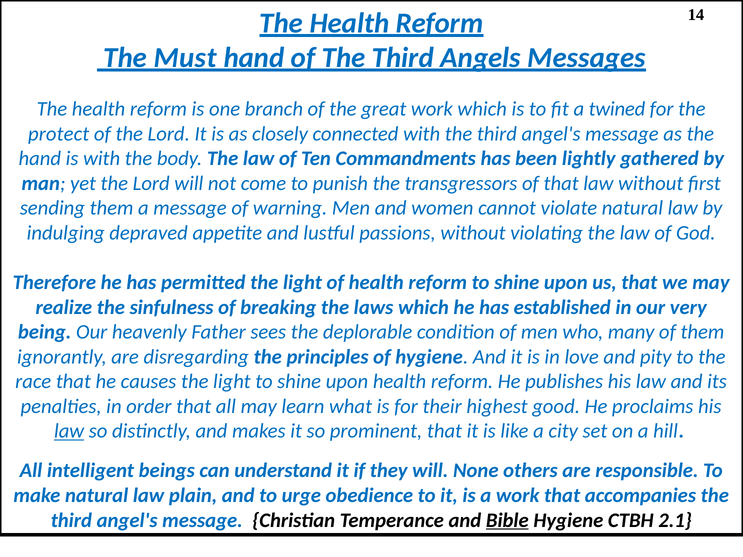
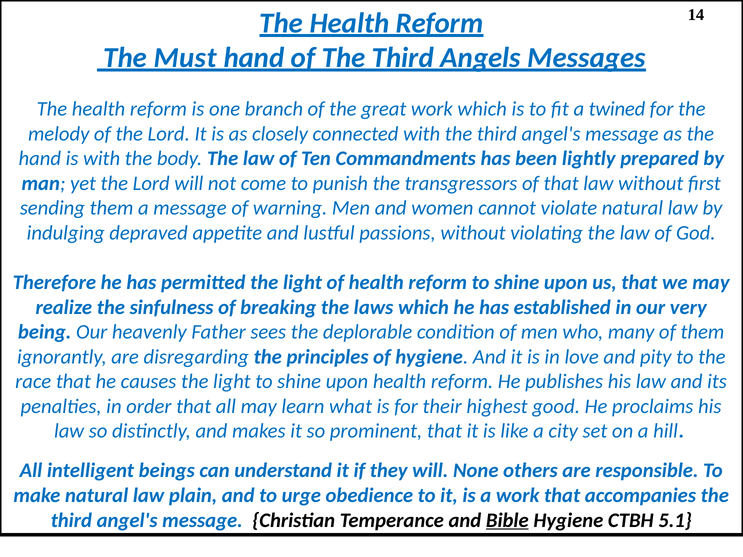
protect: protect -> melody (59, 134)
gathered: gathered -> prepared (660, 159)
law underline: present -> none (69, 431)
2.1: 2.1 -> 5.1 (675, 520)
